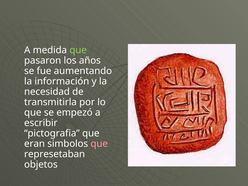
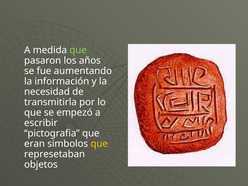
que colour: pink -> yellow (99, 144)
